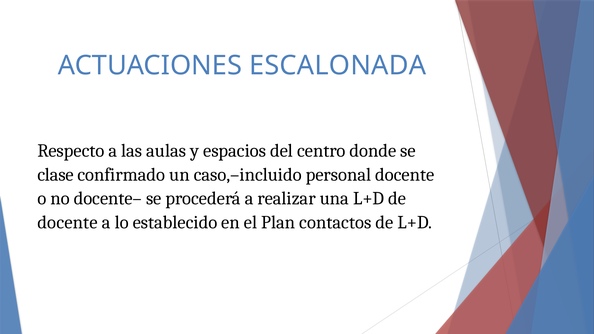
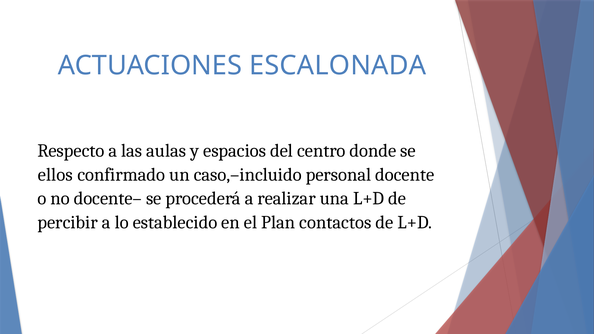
clase: clase -> ellos (55, 175)
docente: docente -> percibir (68, 222)
